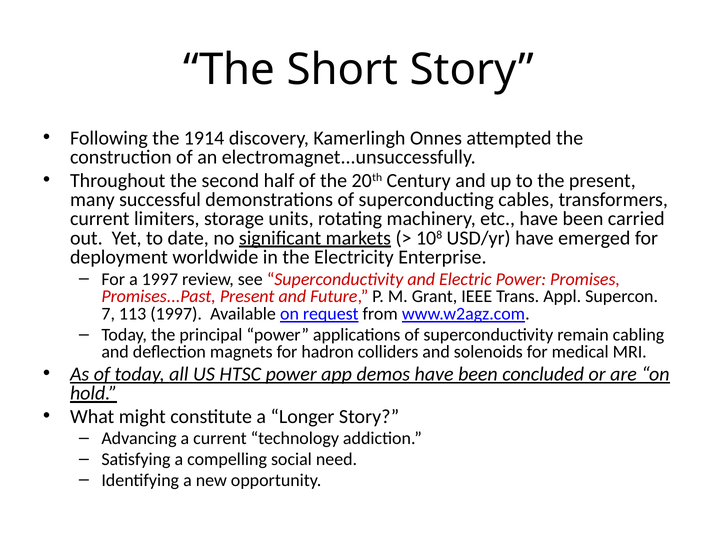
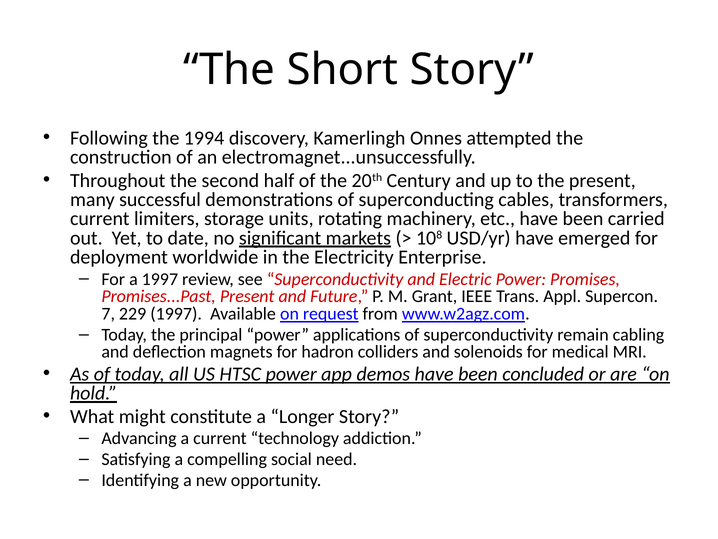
1914: 1914 -> 1994 (204, 138)
113: 113 -> 229 (133, 314)
